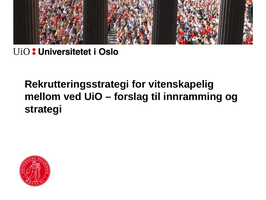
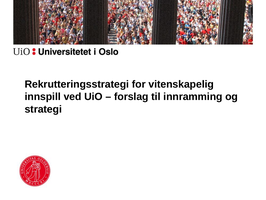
mellom: mellom -> innspill (43, 97)
